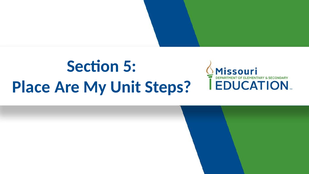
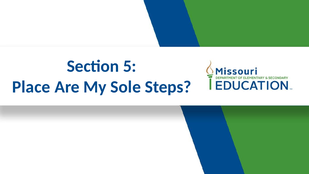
Unit: Unit -> Sole (126, 87)
